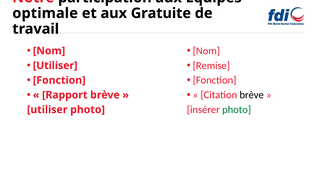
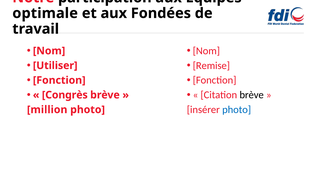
Gratuite: Gratuite -> Fondées (161, 13)
Rapport: Rapport -> Congrès (65, 95)
photo colour: green -> blue (237, 109)
utiliser: utiliser -> million (47, 109)
